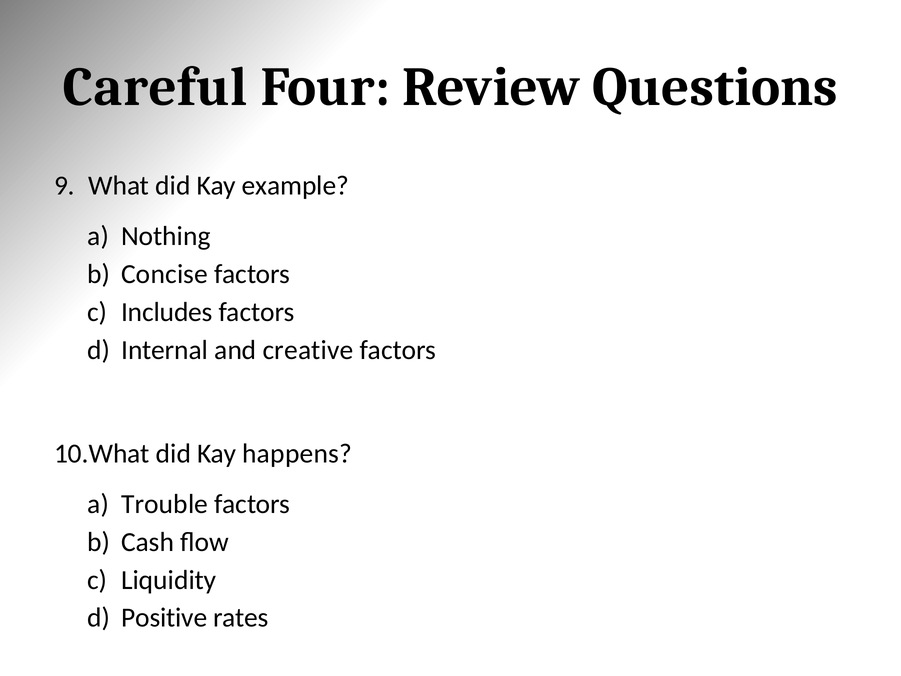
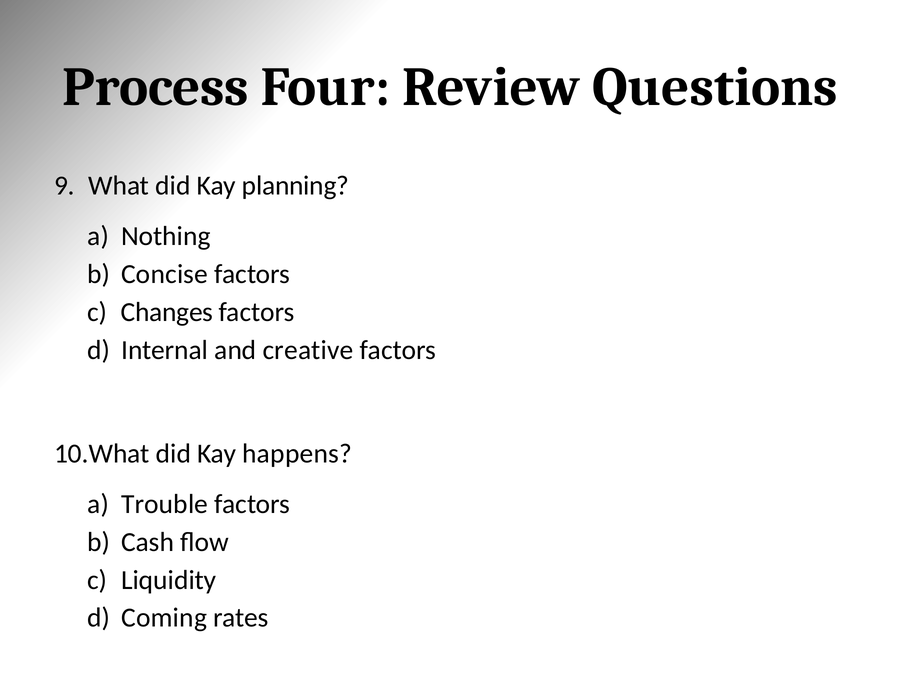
Careful: Careful -> Process (156, 87)
example: example -> planning (295, 186)
Includes: Includes -> Changes (167, 312)
Positive: Positive -> Coming (164, 618)
